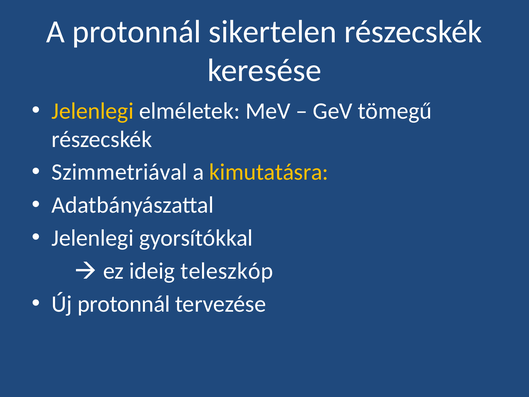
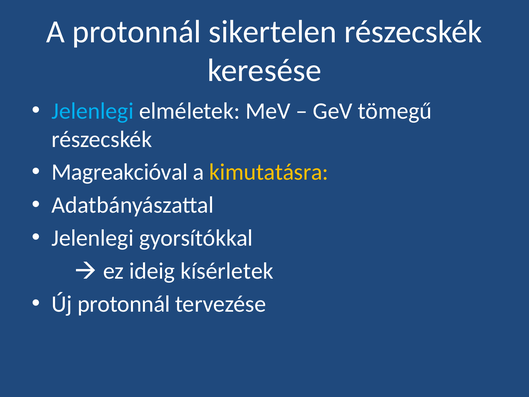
Jelenlegi colour: yellow -> light blue (93, 111)
Szimmetriával: Szimmetriával -> Magreakcióval (120, 172)
teleszkóp: teleszkóp -> kísérletek (227, 271)
